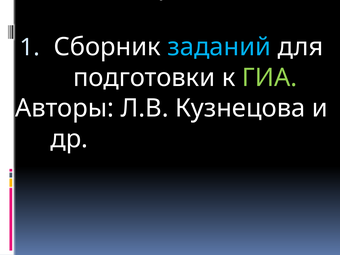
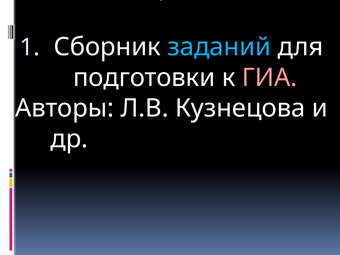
ГИА colour: light green -> pink (270, 78)
